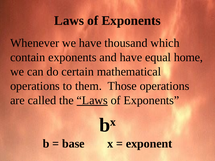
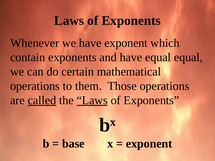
have thousand: thousand -> exponent (126, 43)
equal home: home -> equal (188, 57)
called underline: none -> present (42, 100)
